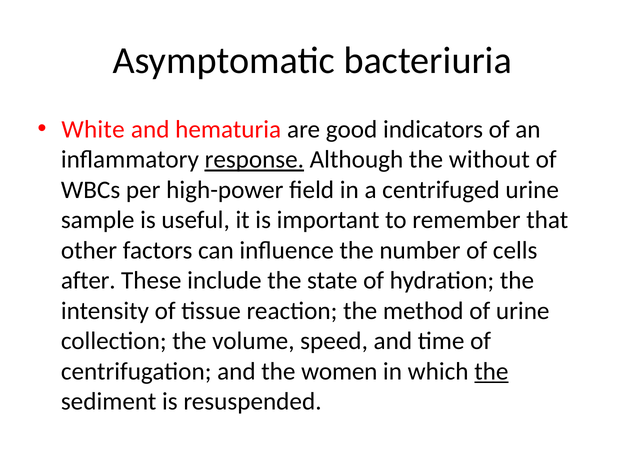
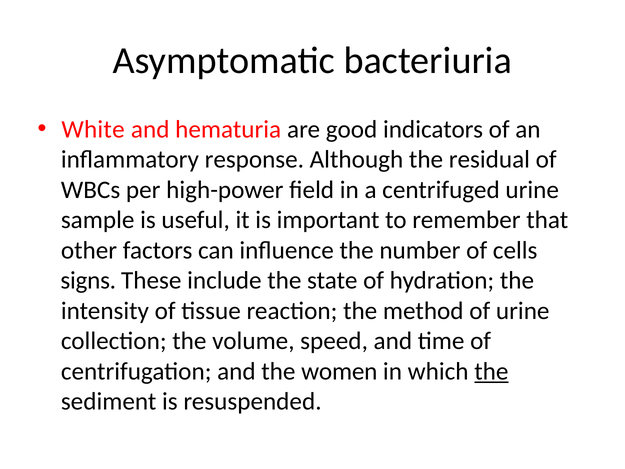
response underline: present -> none (254, 160)
without: without -> residual (489, 160)
after: after -> signs (88, 280)
